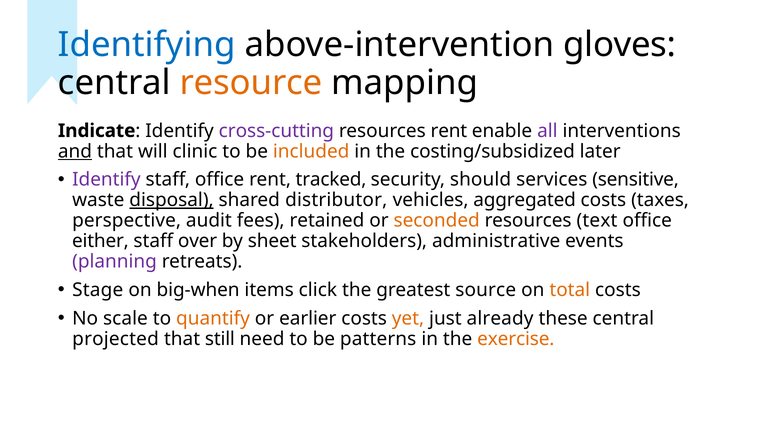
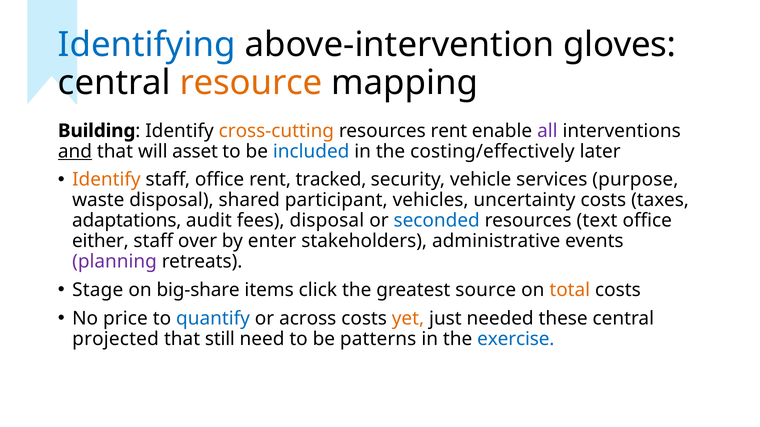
Indicate: Indicate -> Building (97, 131)
cross-cutting colour: purple -> orange (276, 131)
clinic: clinic -> asset (195, 151)
included colour: orange -> blue (311, 151)
costing/subsidized: costing/subsidized -> costing/effectively (492, 151)
Identify colour: purple -> orange (106, 180)
should: should -> vehicle (481, 180)
sensitive: sensitive -> purpose (635, 180)
disposal underline: present -> none (172, 200)
distributor: distributor -> participant (336, 200)
aggregated: aggregated -> uncertainty (525, 200)
perspective: perspective -> adaptations (127, 221)
fees retained: retained -> disposal (327, 221)
seconded colour: orange -> blue (437, 221)
sheet: sheet -> enter (272, 241)
big-when: big-when -> big-share (198, 290)
scale: scale -> price (125, 319)
quantify colour: orange -> blue (213, 319)
earlier: earlier -> across (308, 319)
already: already -> needed (500, 319)
exercise colour: orange -> blue (516, 339)
